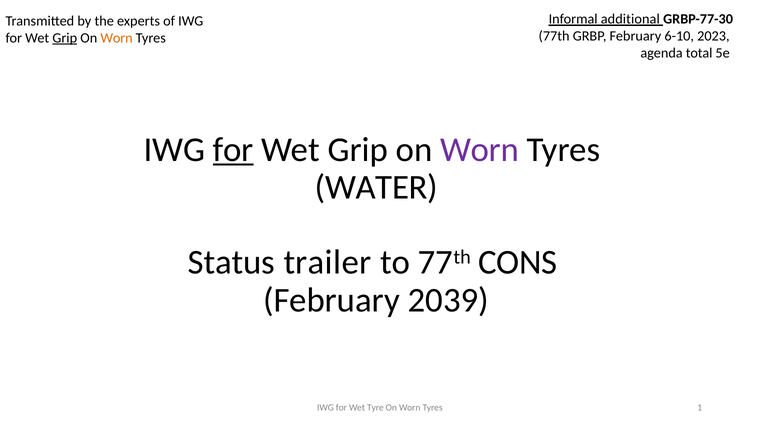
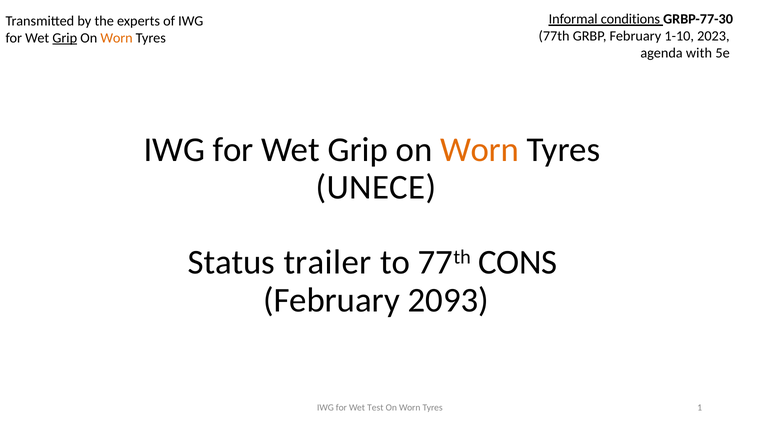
additional: additional -> conditions (630, 19)
6-10: 6-10 -> 1-10 (679, 36)
total: total -> with (699, 53)
for underline: present -> none (233, 150)
Worn colour: purple -> orange (480, 150)
WATER: WATER -> UNECE (376, 187)
2039: 2039 -> 2093 (448, 300)
Tyre: Tyre -> Test (375, 408)
